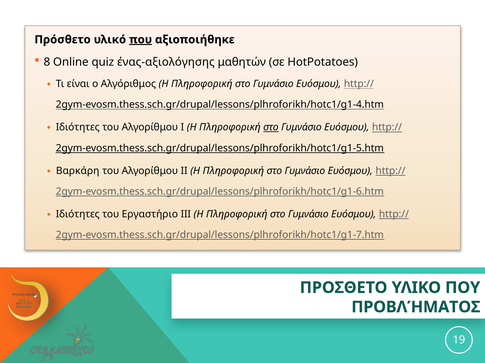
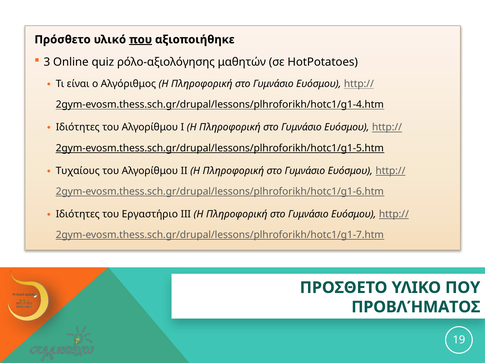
8: 8 -> 3 (47, 62)
ένας-αξιολόγησης: ένας-αξιολόγησης -> ρόλο-αξιολόγησης (166, 62)
στο underline: present -> none (271, 128)
Βαρκάρη: Βαρκάρη -> Τυχαίους (78, 171)
